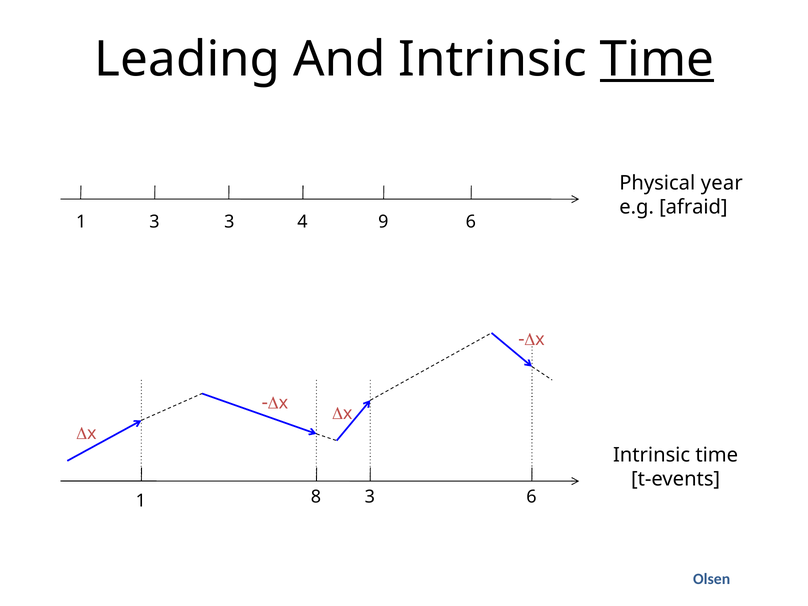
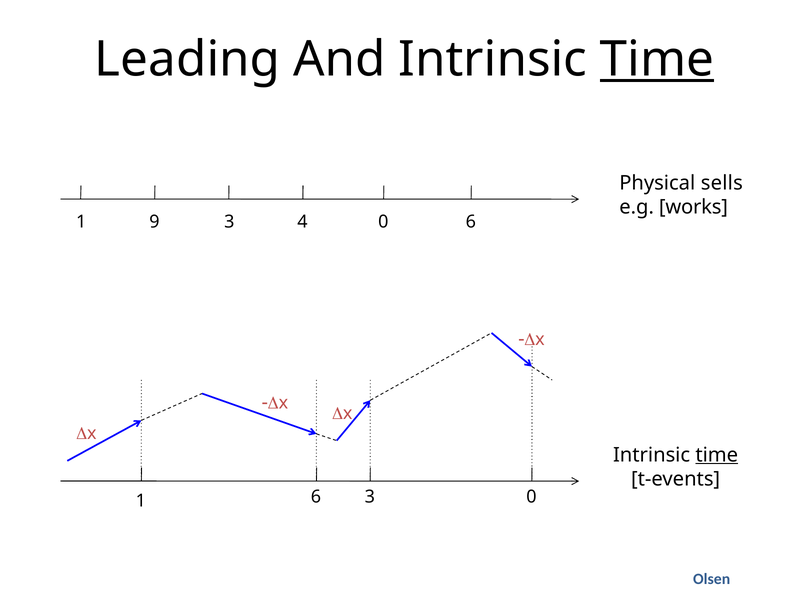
year: year -> sells (722, 183)
afraid: afraid -> works (693, 207)
1 3: 3 -> 9 (154, 222)
4 9: 9 -> 0 (383, 222)
time underline: none -> present (717, 455)
1 8: 8 -> 6 (316, 497)
3 6: 6 -> 0 (531, 497)
